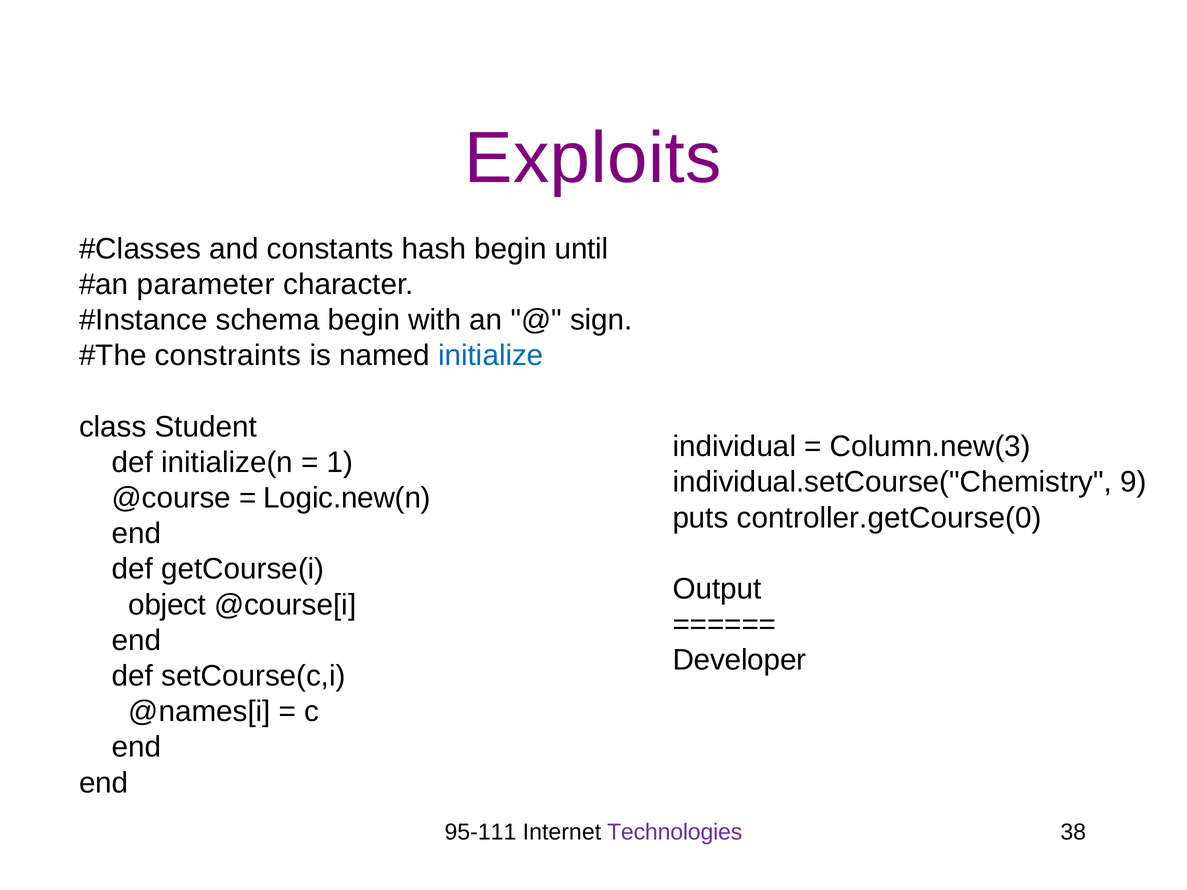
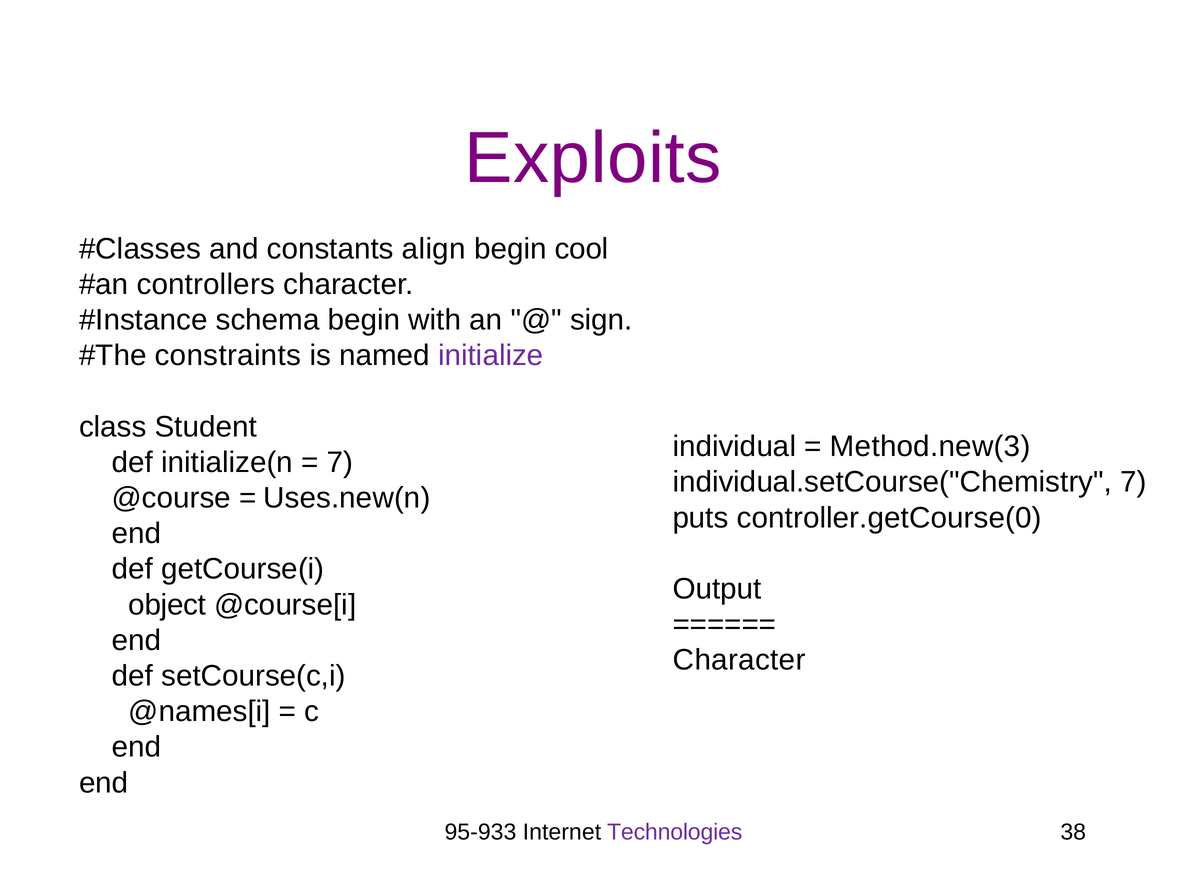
hash: hash -> align (434, 249)
until: until -> cool (582, 249)
parameter: parameter -> controllers (206, 284)
initialize colour: blue -> purple (491, 356)
Column.new(3: Column.new(3 -> Method.new(3 (930, 447)
1: 1 -> 7 (340, 463)
individual.setCourse("Chemistry 9: 9 -> 7 (1133, 482)
Logic.new(n: Logic.new(n -> Uses.new(n (347, 498)
Developer: Developer -> Character (739, 660)
95-111: 95-111 -> 95-933 (480, 833)
